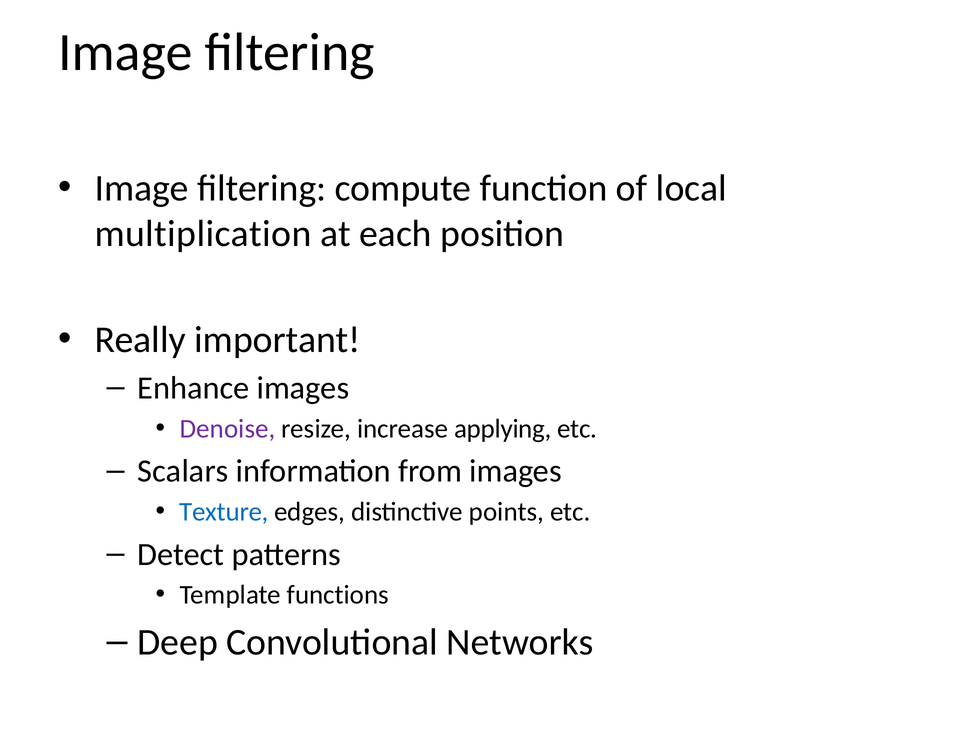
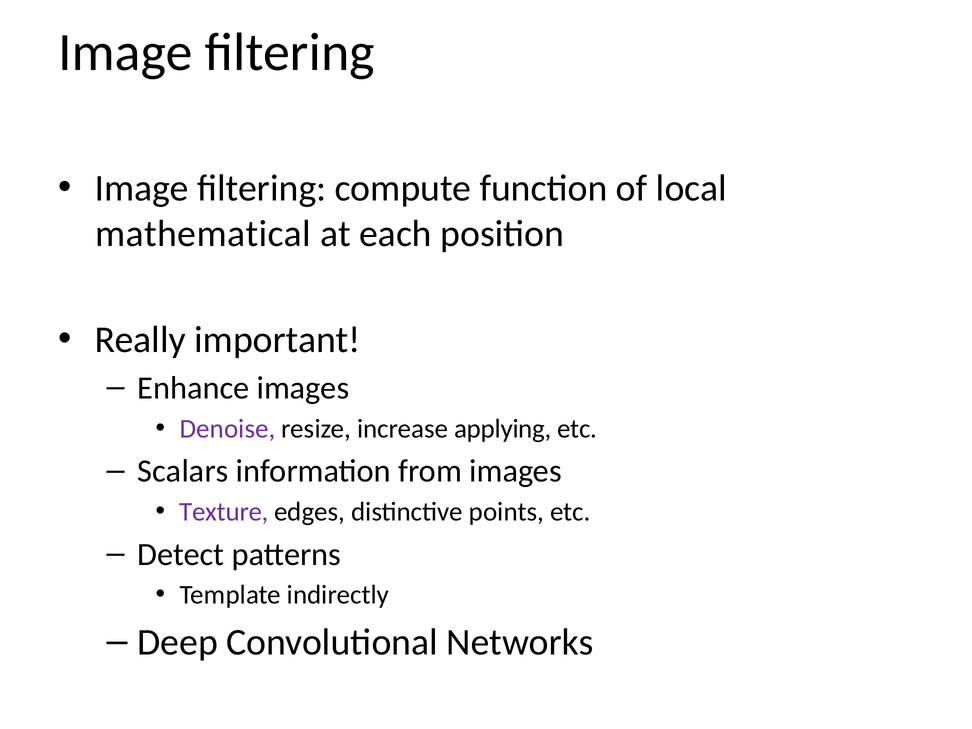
multiplication: multiplication -> mathematical (203, 234)
Texture colour: blue -> purple (224, 512)
functions: functions -> indirectly (338, 595)
